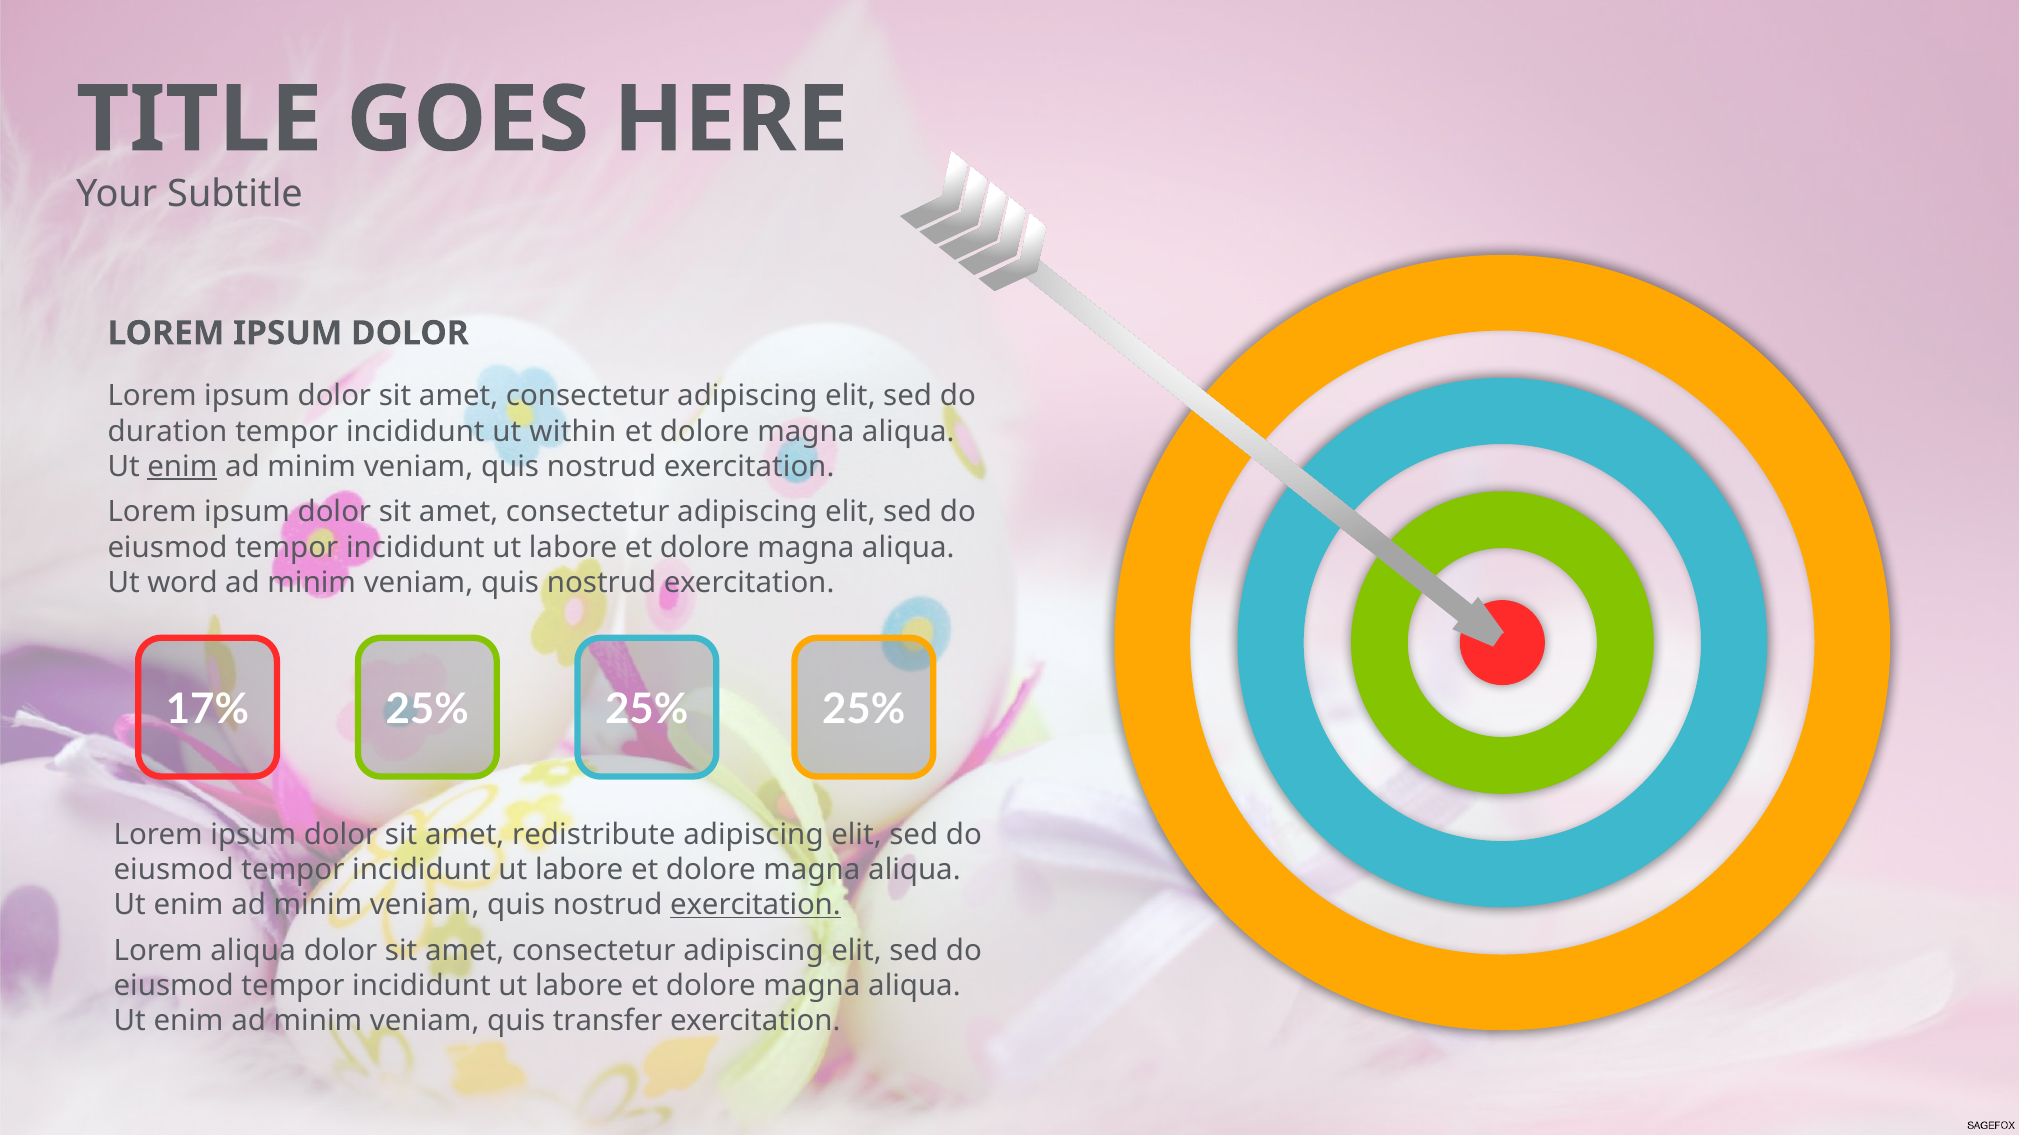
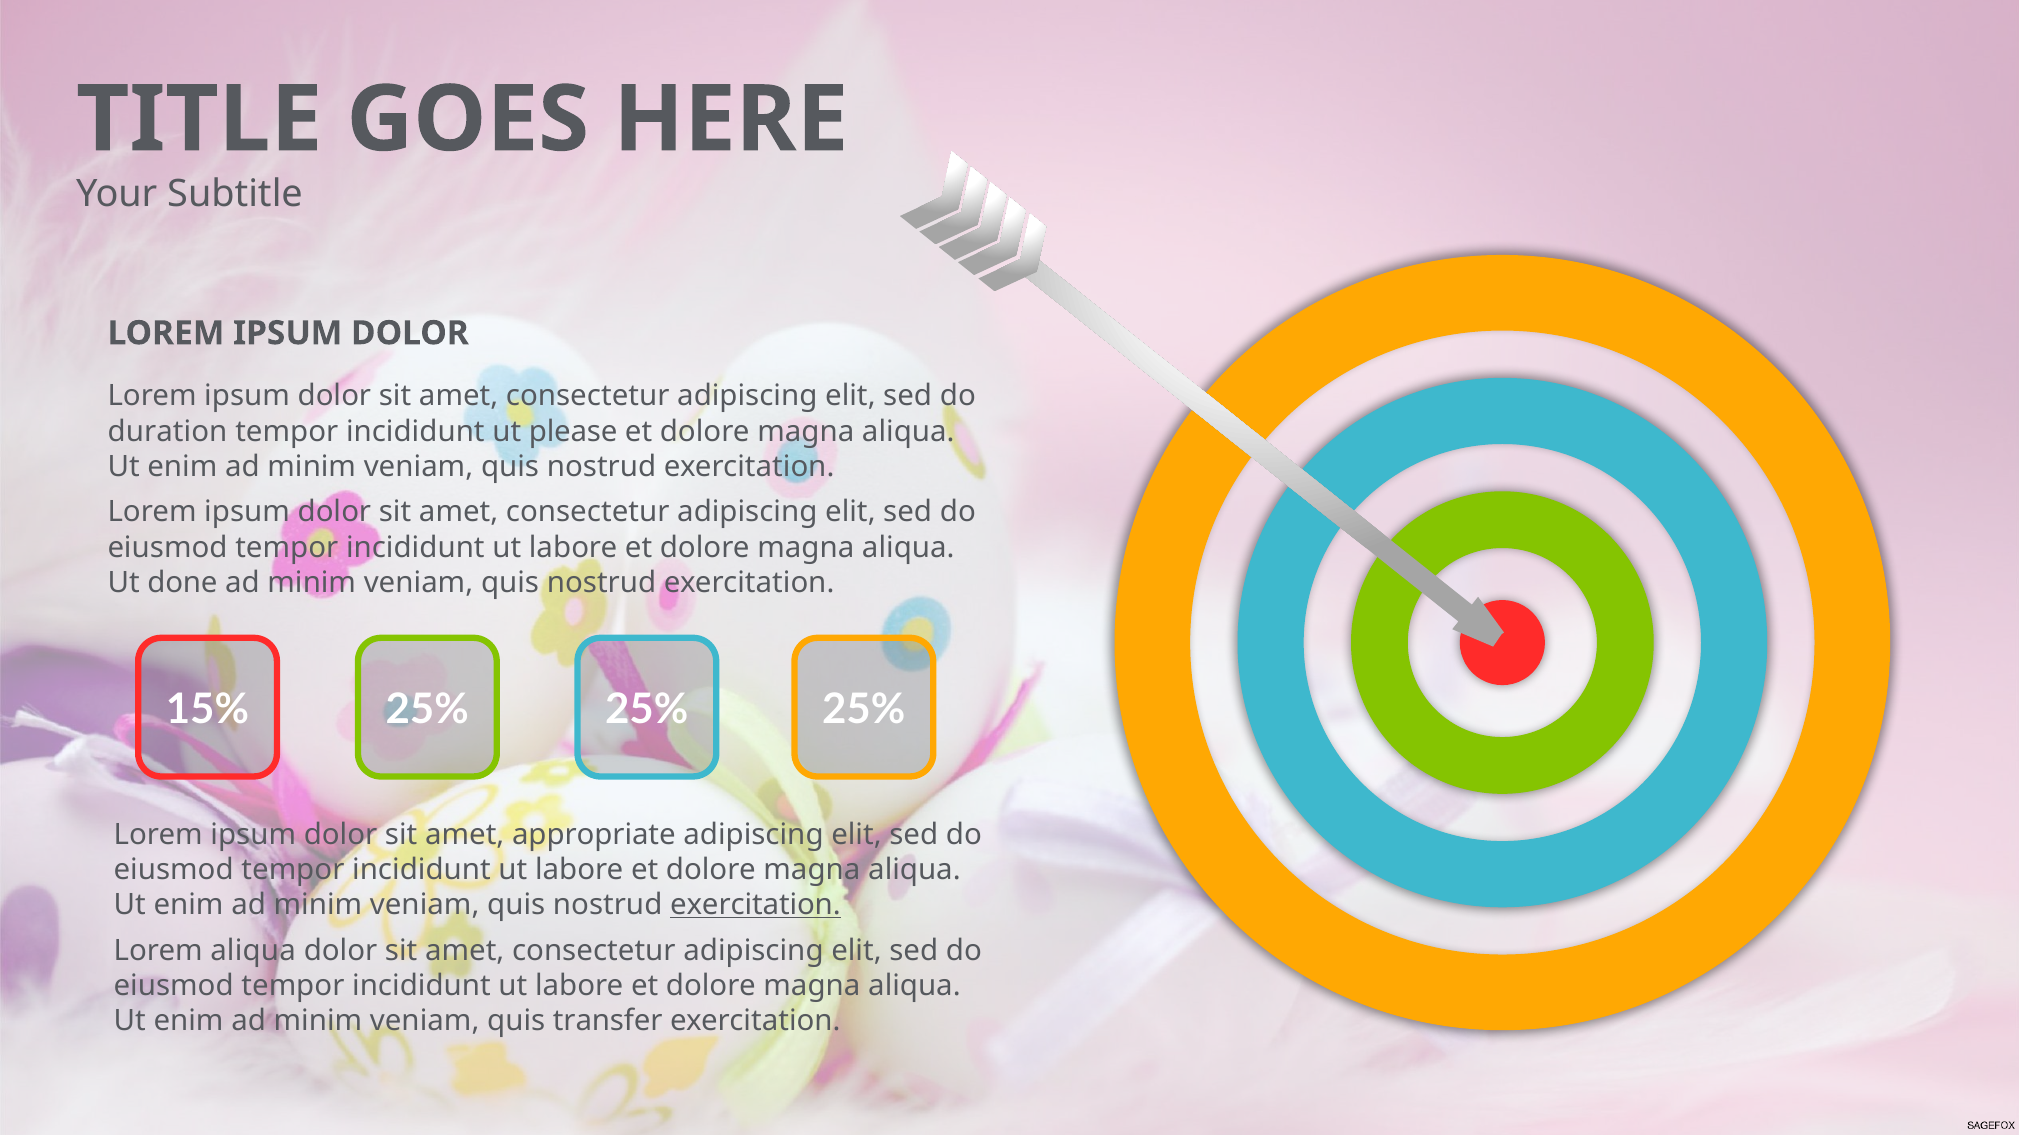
within: within -> please (573, 432)
enim underline: present -> none (182, 467)
word: word -> done (182, 583)
17%: 17% -> 15% (207, 710)
redistribute: redistribute -> appropriate (594, 835)
